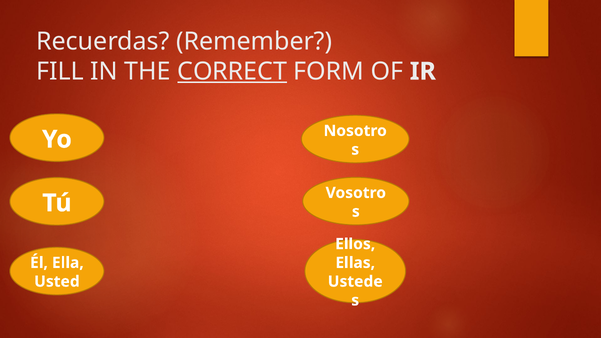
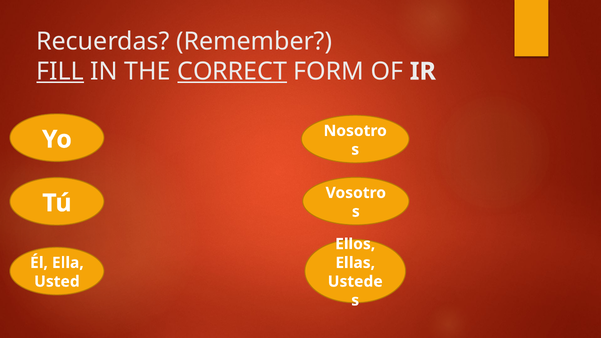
FILL underline: none -> present (60, 71)
